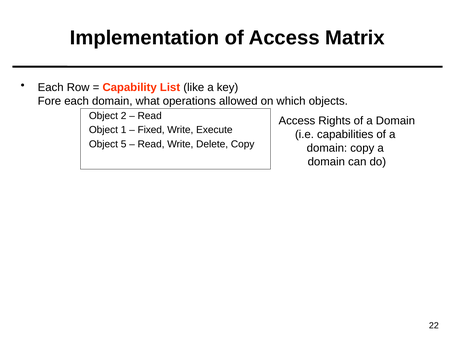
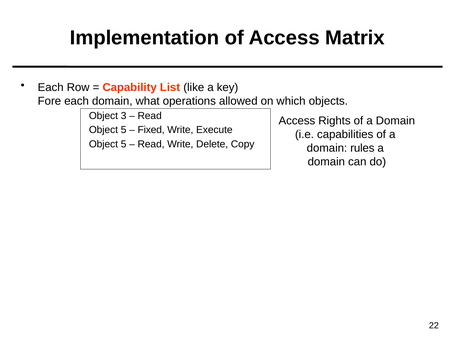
2: 2 -> 3 (124, 116)
1: 1 -> 5 (124, 130)
domain copy: copy -> rules (362, 148)
